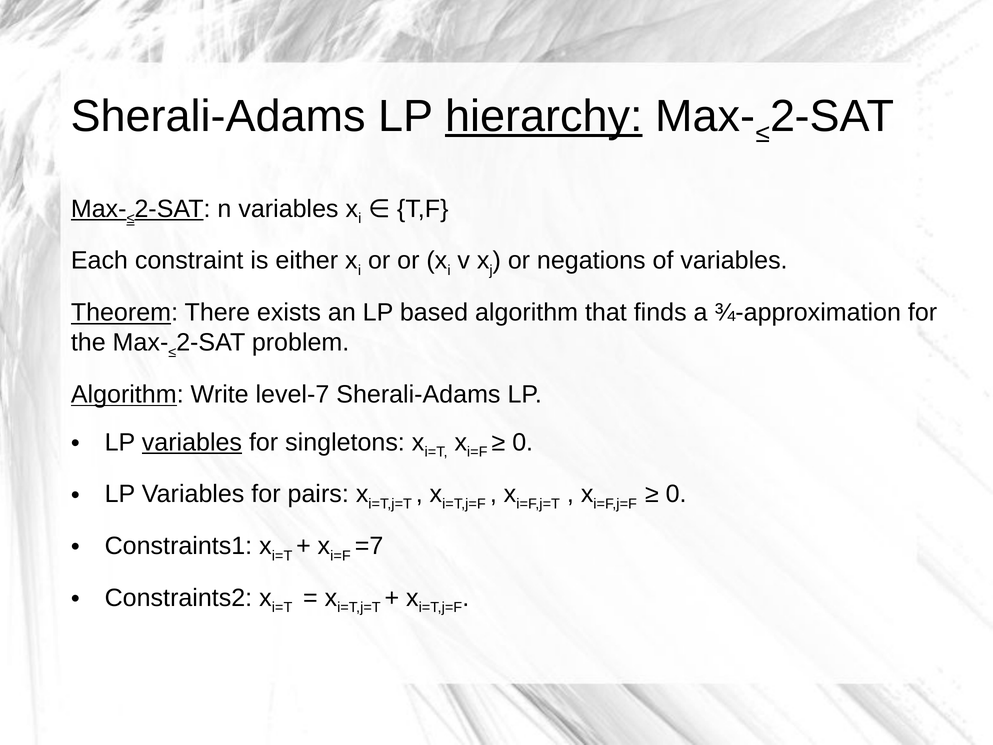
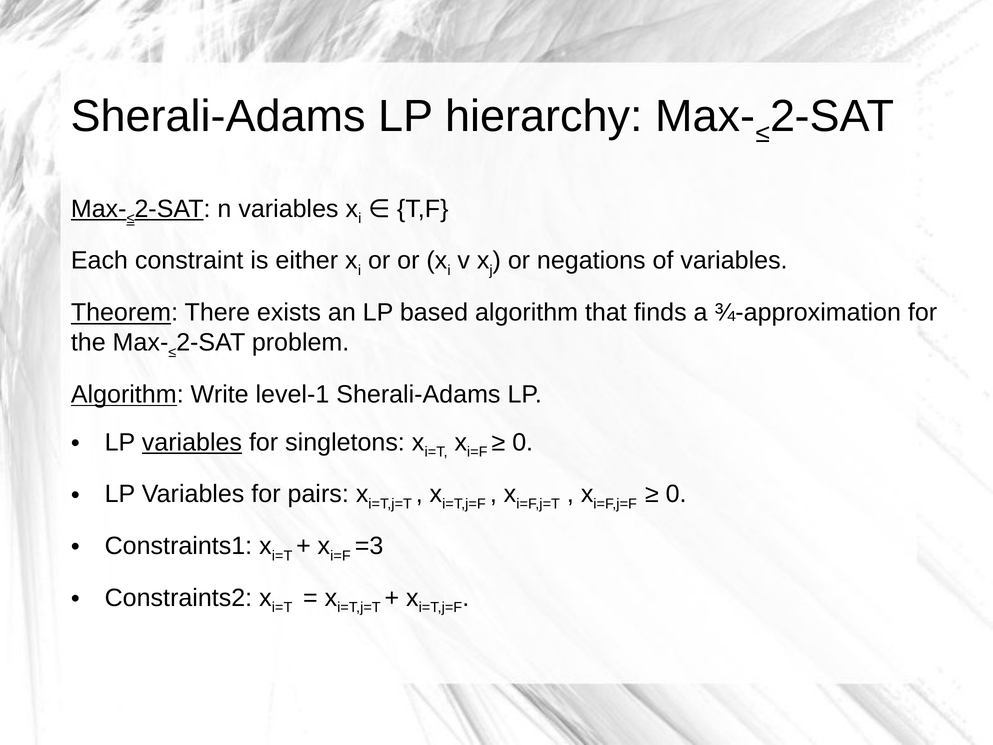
hierarchy underline: present -> none (544, 116)
level-7: level-7 -> level-1 (292, 394)
=7: =7 -> =3 (369, 546)
